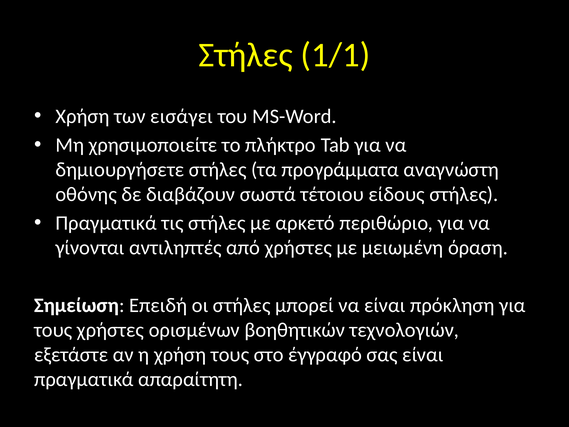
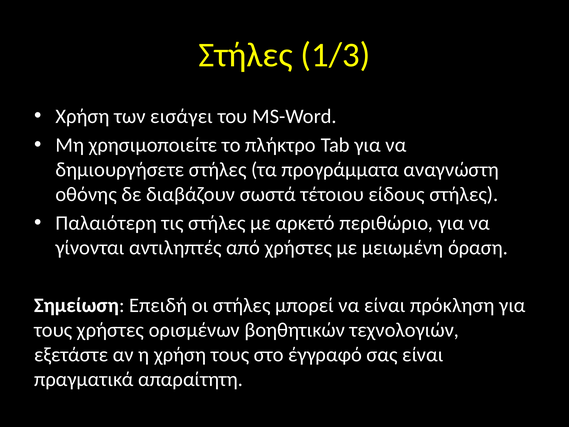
1/1: 1/1 -> 1/3 (335, 55)
Πραγματικά: Πραγματικά -> Παλαιότερη (106, 223)
